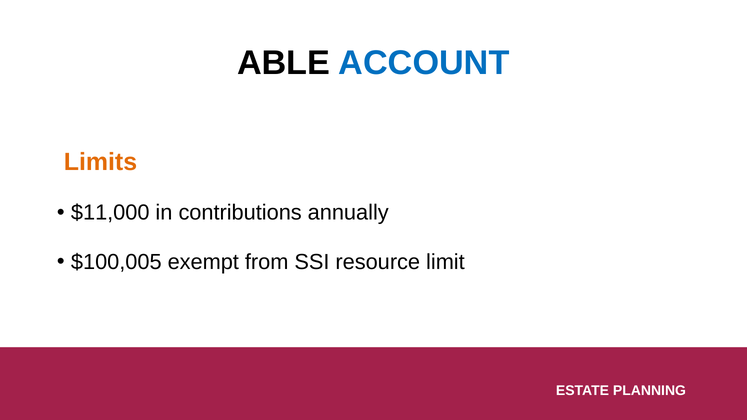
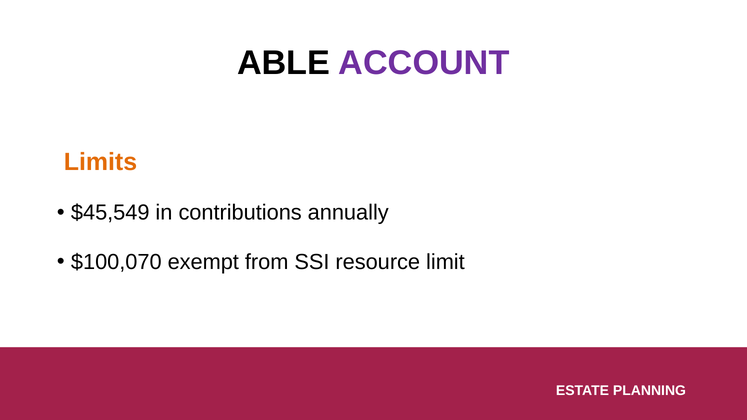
ACCOUNT colour: blue -> purple (424, 63)
$11,000: $11,000 -> $45,549 (110, 213)
$100,005: $100,005 -> $100,070 (116, 262)
